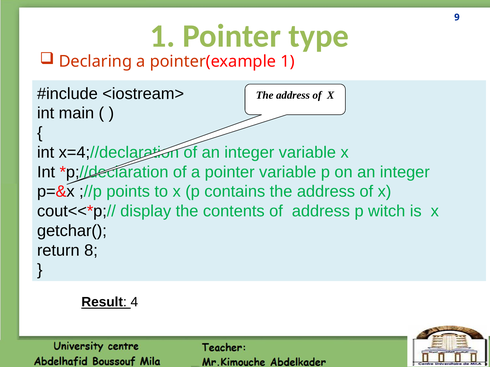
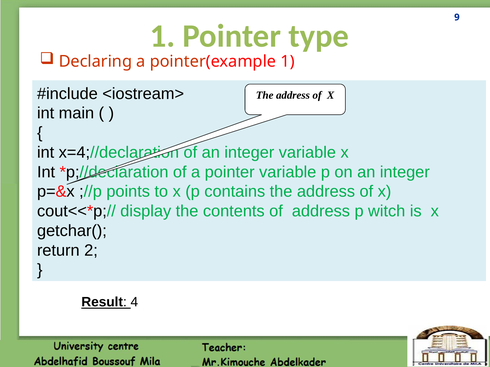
8: 8 -> 2 (91, 251)
